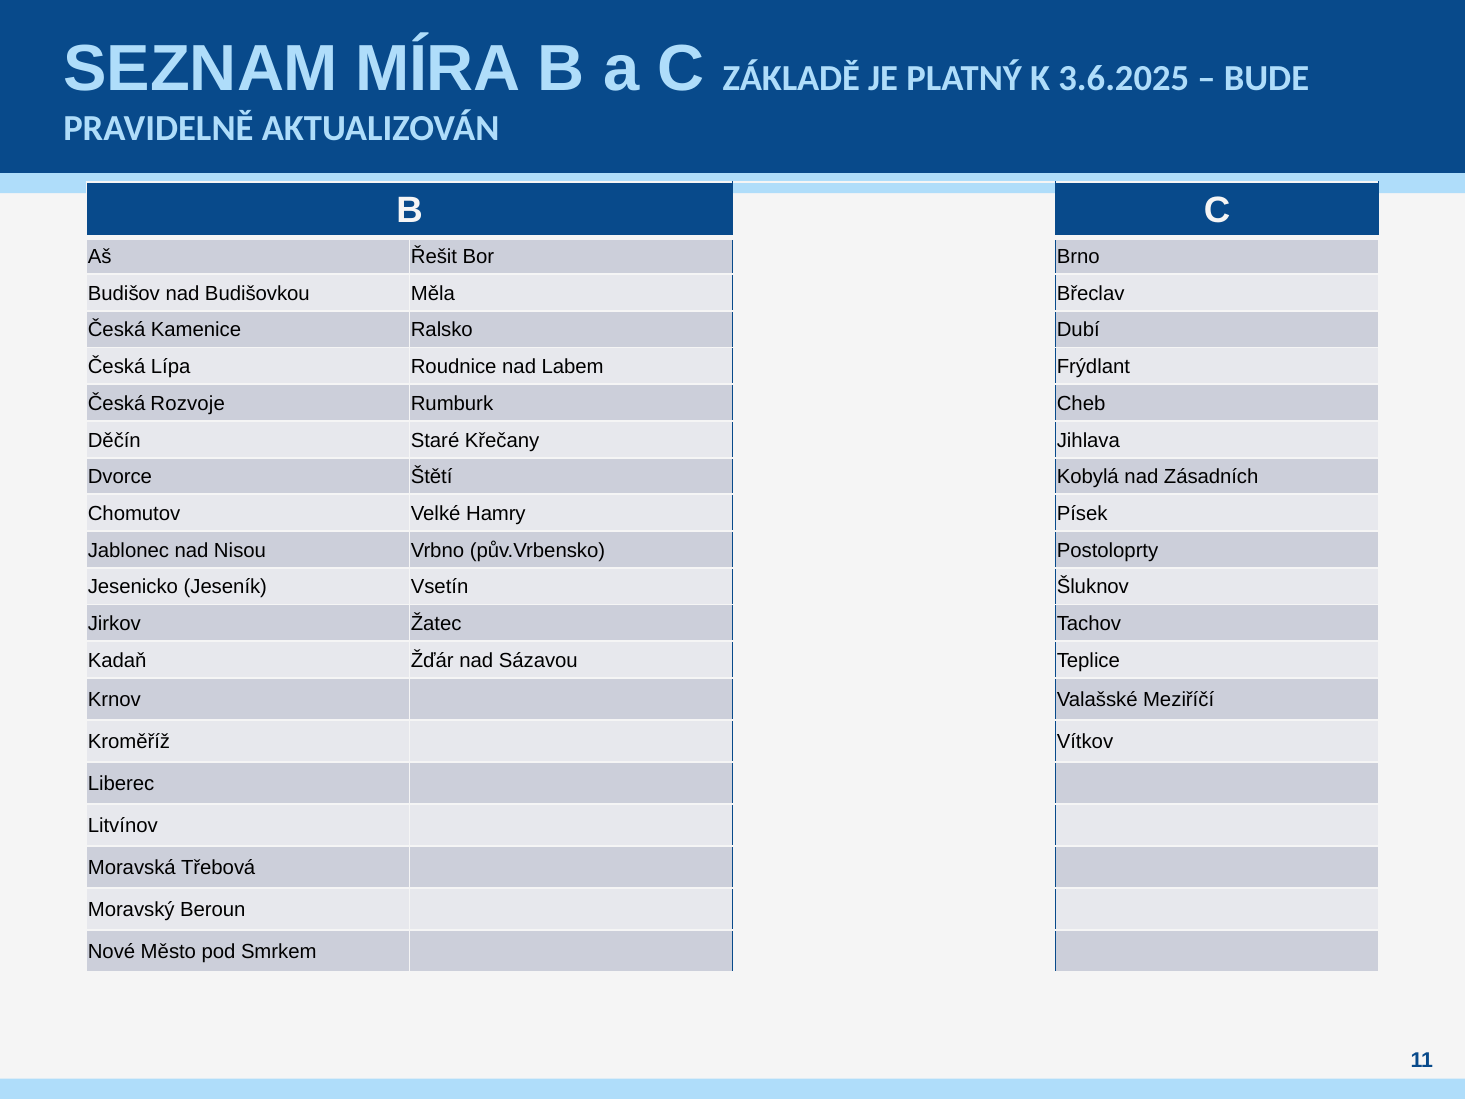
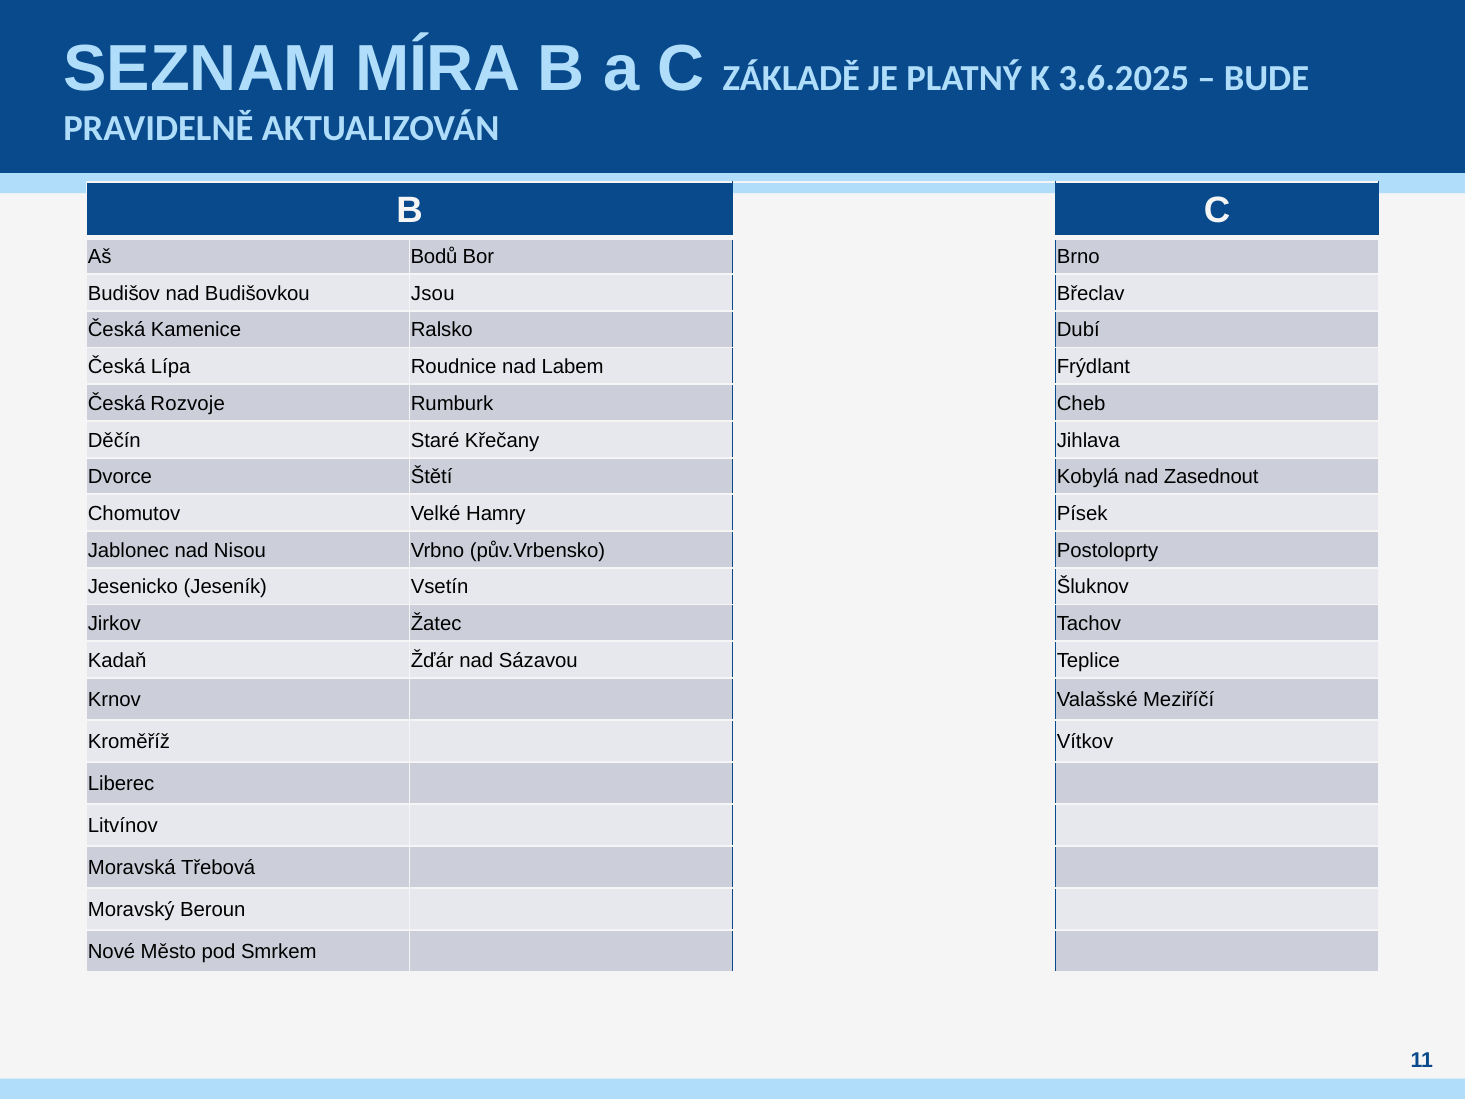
Řešit: Řešit -> Bodů (434, 257)
Měla: Měla -> Jsou (433, 293)
Zásadních: Zásadních -> Zasednout (1211, 477)
